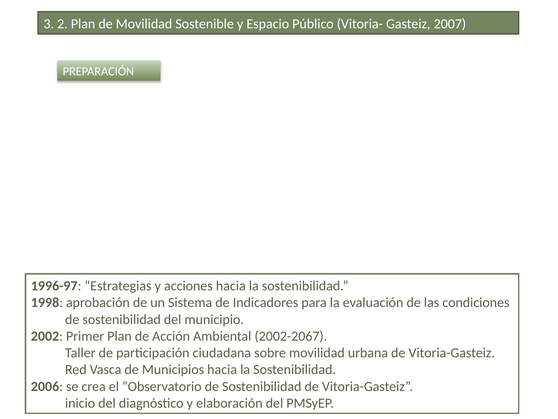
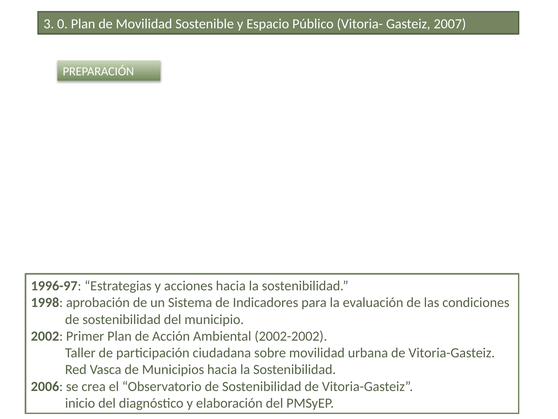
2: 2 -> 0 (62, 24)
2002-2067: 2002-2067 -> 2002-2002 (291, 336)
